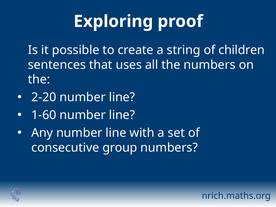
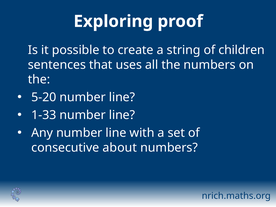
2-20: 2-20 -> 5-20 (44, 97)
1-60: 1-60 -> 1-33 (44, 115)
group: group -> about (120, 148)
